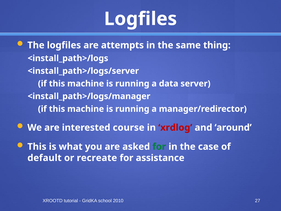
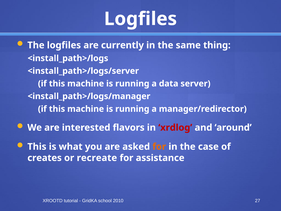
attempts: attempts -> currently (122, 45)
course: course -> flavors (129, 127)
for colour: green -> orange (159, 146)
default: default -> creates (45, 158)
